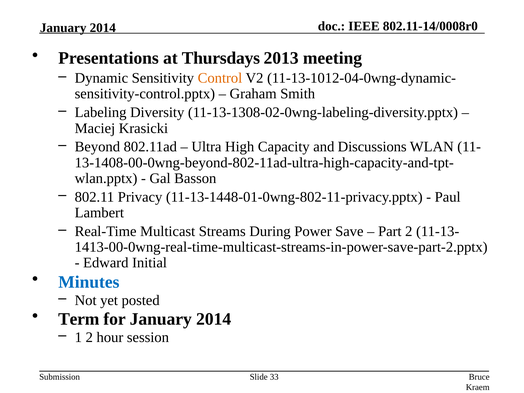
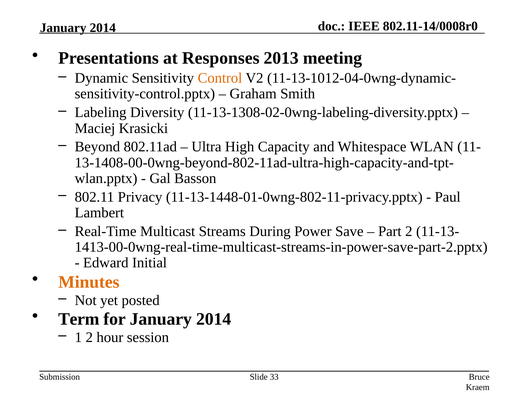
Thursdays: Thursdays -> Responses (221, 58)
Discussions: Discussions -> Whitespace (372, 147)
Minutes colour: blue -> orange (89, 282)
